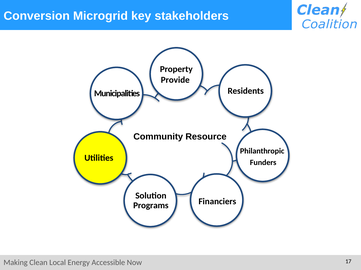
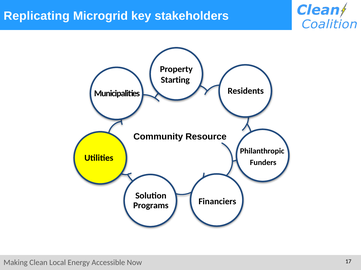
Conversion: Conversion -> Replicating (37, 16)
Provide: Provide -> Starting (175, 80)
